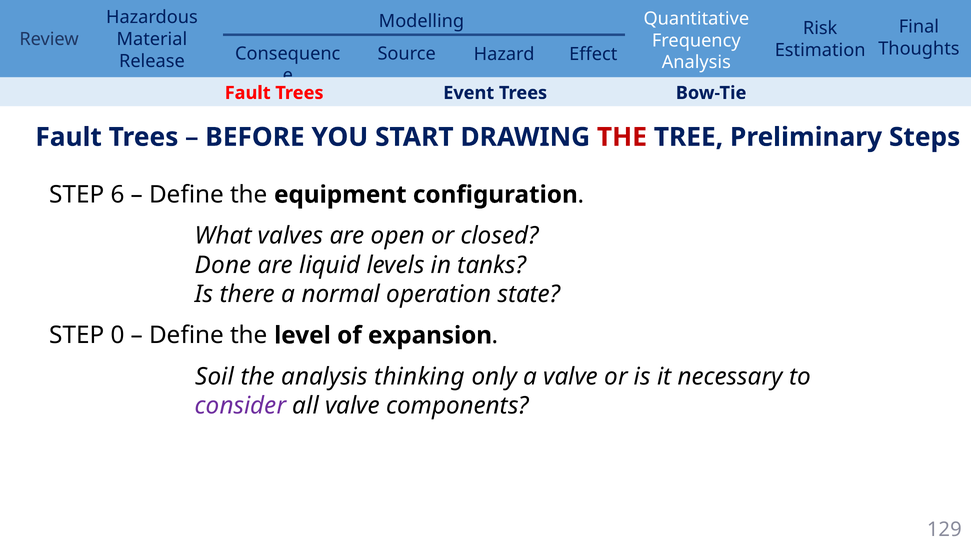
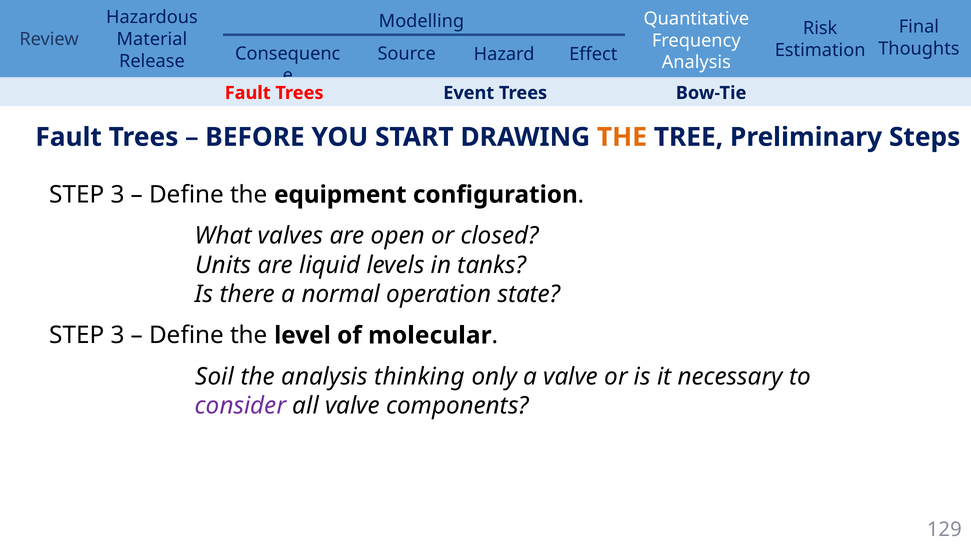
THE colour: red -> orange (622, 137)
6: 6 -> 3 (118, 195)
Done: Done -> Units (223, 265)
0: 0 -> 3 (118, 336)
expansion: expansion -> molecular (430, 336)
